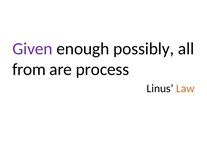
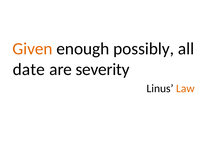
Given colour: purple -> orange (32, 49)
from: from -> date (29, 70)
process: process -> severity (103, 70)
